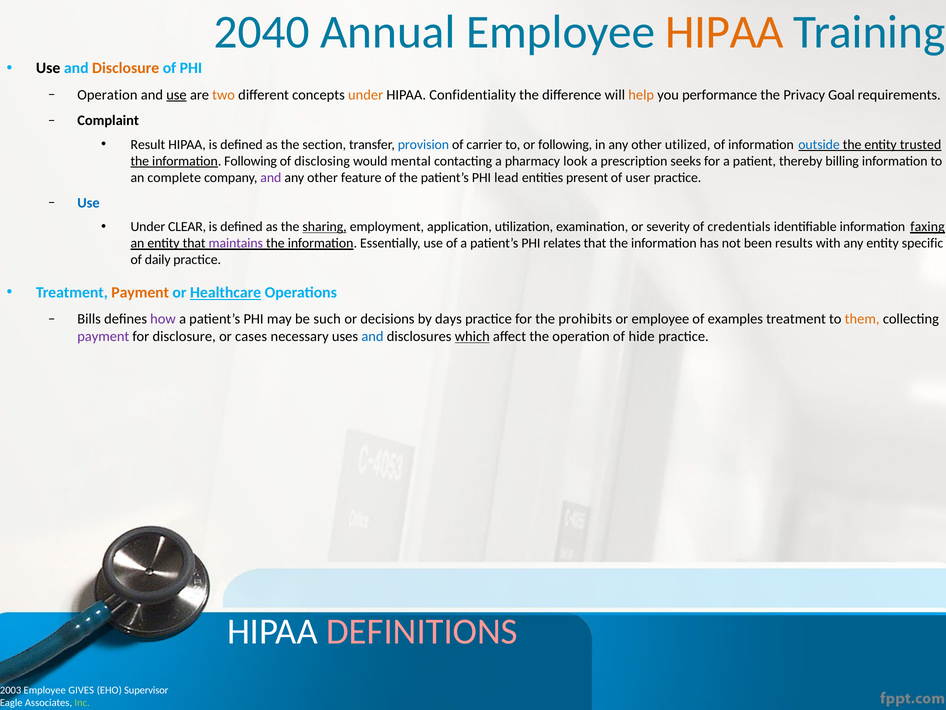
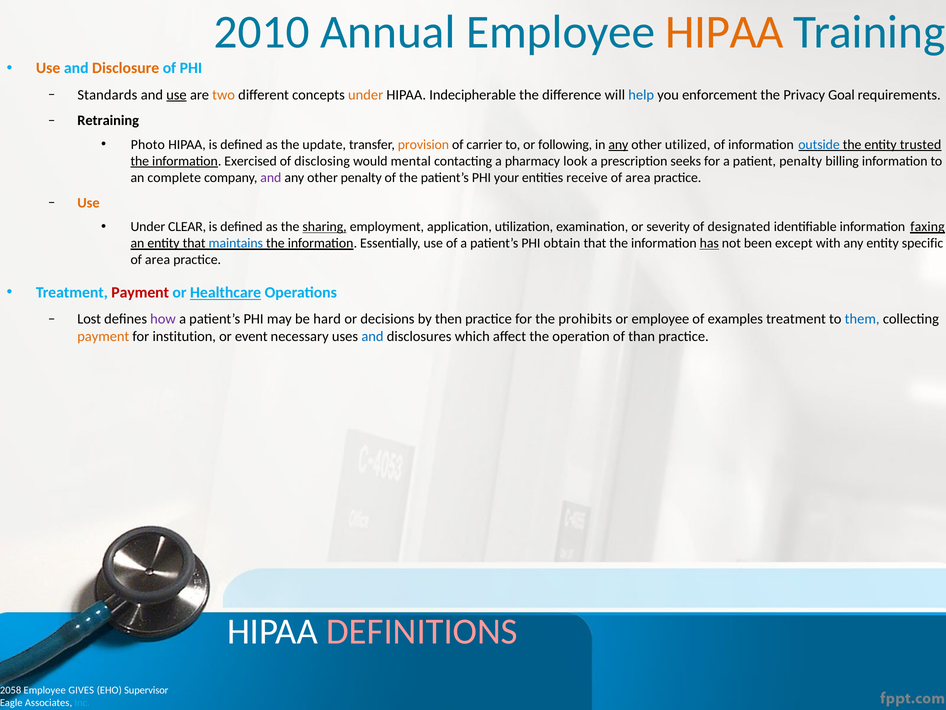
2040: 2040 -> 2010 (262, 32)
Use colour: black -> orange (48, 68)
Operation: Operation -> Standards (107, 95)
Confidentiality: Confidentiality -> Indecipherable (473, 95)
help colour: orange -> blue (641, 95)
performance: performance -> enforcement (720, 95)
Complaint: Complaint -> Retraining (108, 121)
Result: Result -> Photo (148, 144)
section: section -> update (324, 144)
provision colour: blue -> orange (423, 144)
any underline: none -> present (618, 144)
information Following: Following -> Exercised (251, 161)
patient thereby: thereby -> penalty (801, 161)
other feature: feature -> penalty (361, 177)
lead: lead -> your (507, 177)
present: present -> receive (587, 177)
user: user -> area (638, 177)
Use colour: blue -> orange (89, 203)
credentials: credentials -> designated (739, 227)
maintains colour: purple -> blue (236, 243)
relates: relates -> obtain (562, 243)
has underline: none -> present (709, 243)
results: results -> except (794, 243)
daily: daily -> area (158, 260)
Payment colour: orange -> red (140, 292)
Bills: Bills -> Lost (89, 319)
such: such -> hard (327, 319)
days: days -> then (449, 319)
them colour: orange -> blue (862, 319)
payment colour: purple -> orange (103, 336)
for disclosure: disclosure -> institution (184, 336)
cases: cases -> event (251, 336)
which underline: present -> none (472, 336)
hide: hide -> than (642, 336)
2003: 2003 -> 2058 (11, 690)
Inc colour: light green -> light blue (82, 702)
